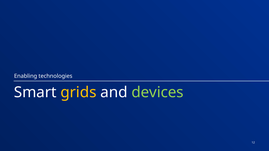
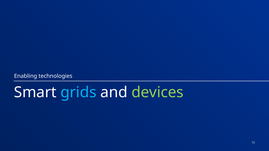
grids colour: yellow -> light blue (78, 93)
